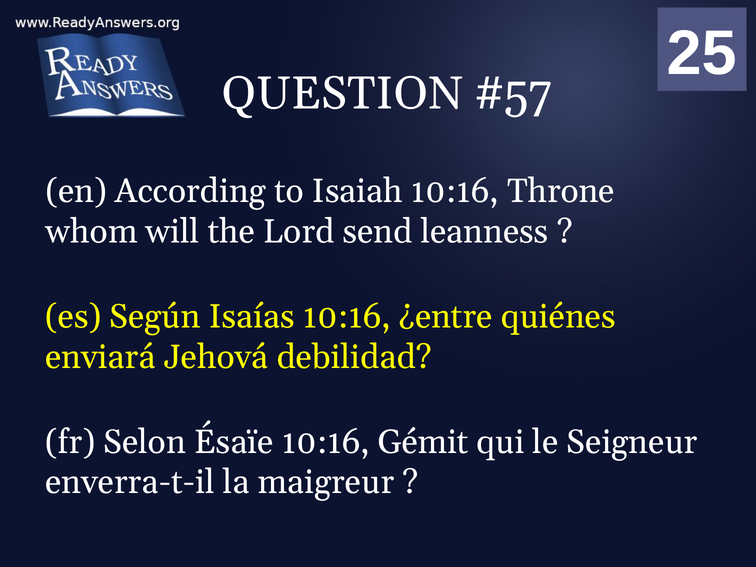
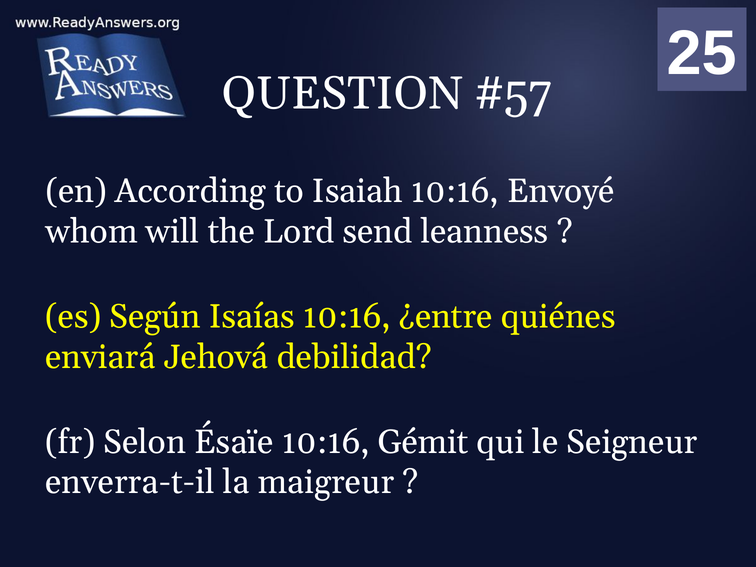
Throne: Throne -> Envoyé (561, 191)
